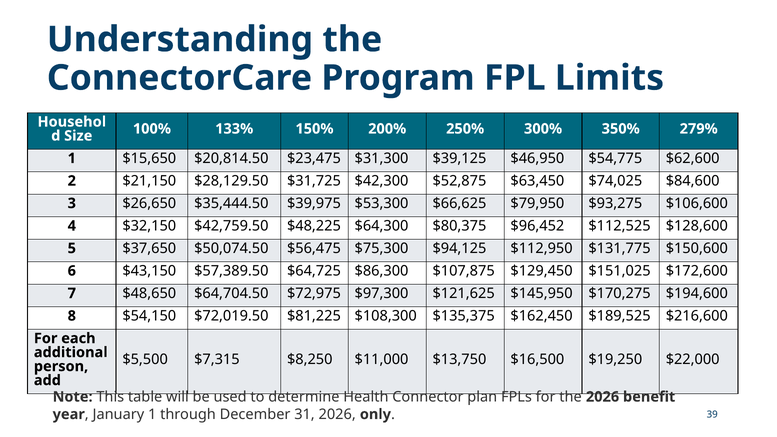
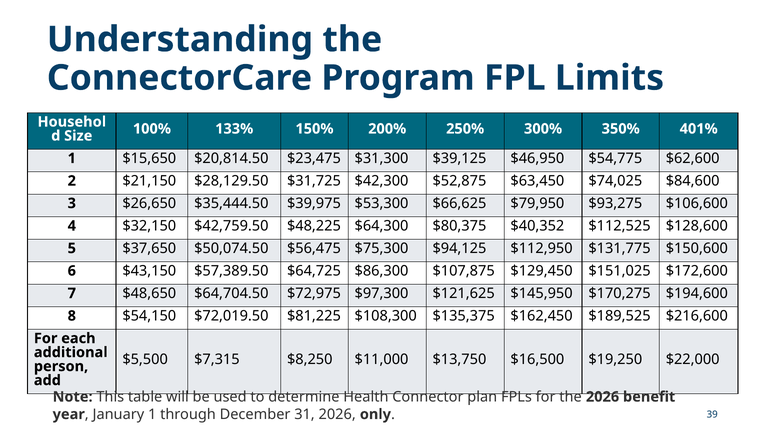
279%: 279% -> 401% (699, 129)
$96,452: $96,452 -> $40,352 (537, 226)
